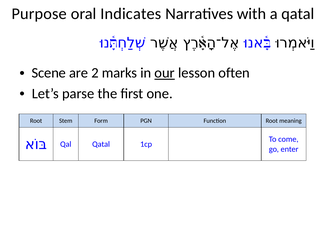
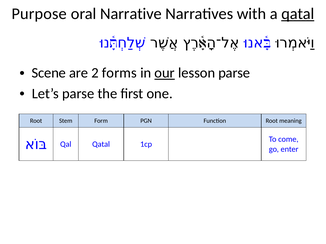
Indicates: Indicates -> Narrative (131, 14)
qatal underline: none -> present (298, 14)
marks: marks -> forms (119, 73)
lesson often: often -> parse (234, 73)
